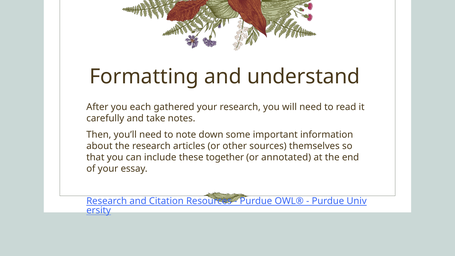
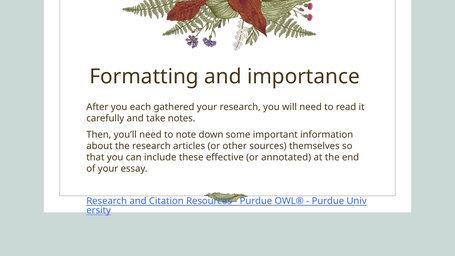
understand: understand -> importance (303, 76)
together: together -> effective (225, 157)
